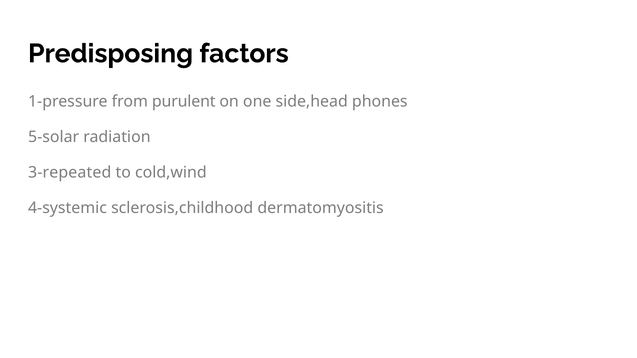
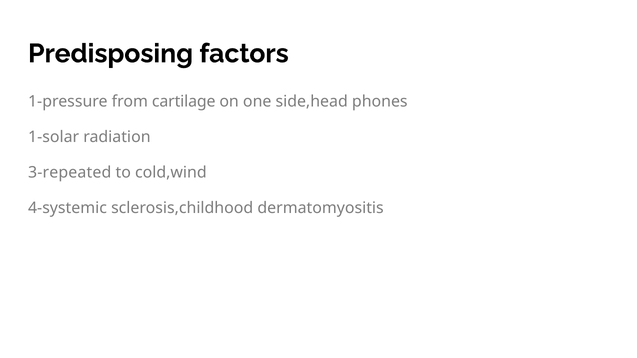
purulent: purulent -> cartilage (184, 102)
5-solar: 5-solar -> 1-solar (54, 137)
